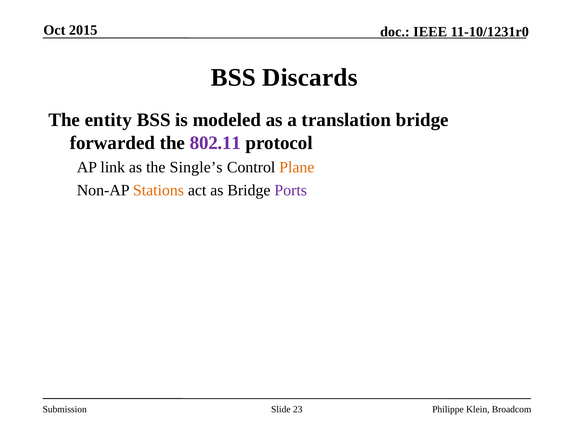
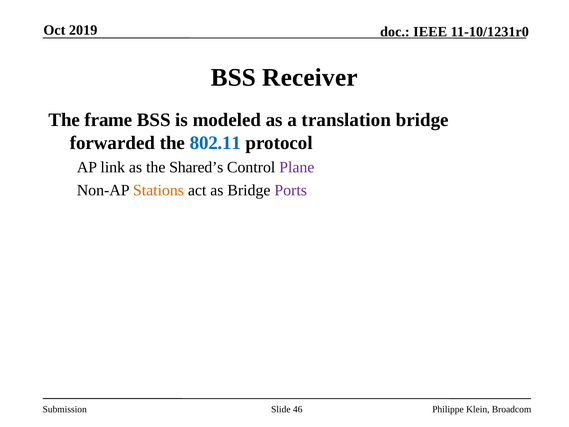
2015: 2015 -> 2019 (83, 30)
Discards: Discards -> Receiver (310, 78)
entity: entity -> frame (108, 120)
802.11 colour: purple -> blue (215, 143)
Single’s: Single’s -> Shared’s (196, 167)
Plane colour: orange -> purple (297, 167)
23: 23 -> 46 (298, 409)
